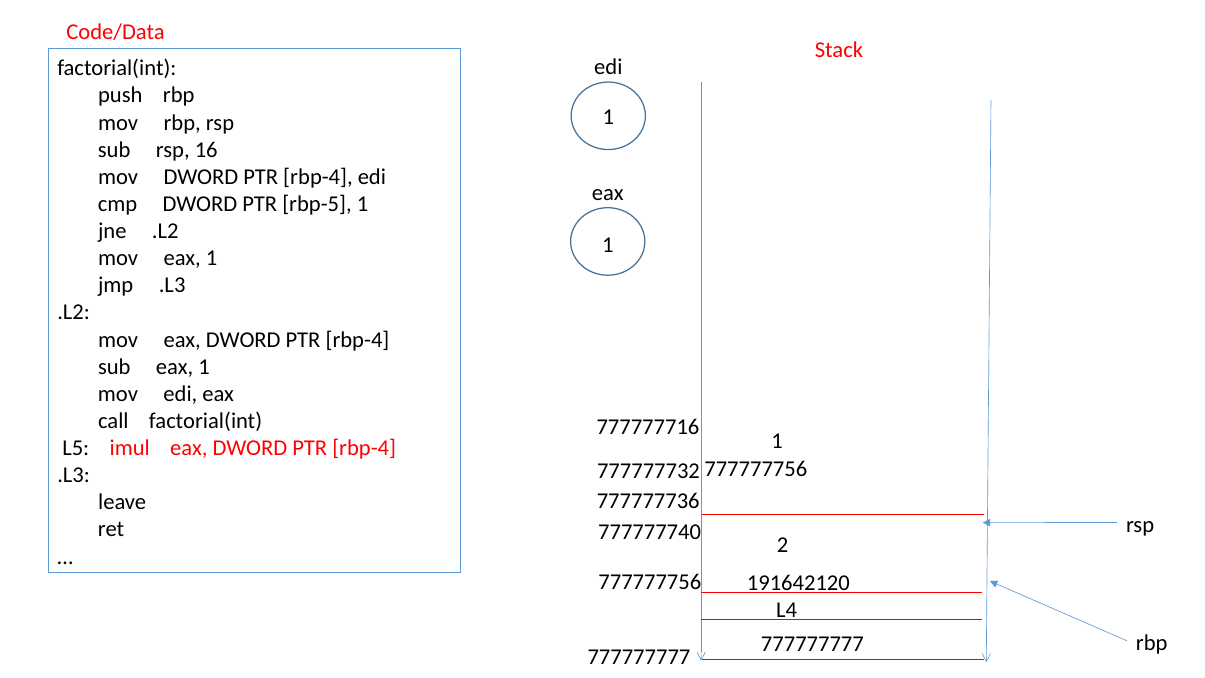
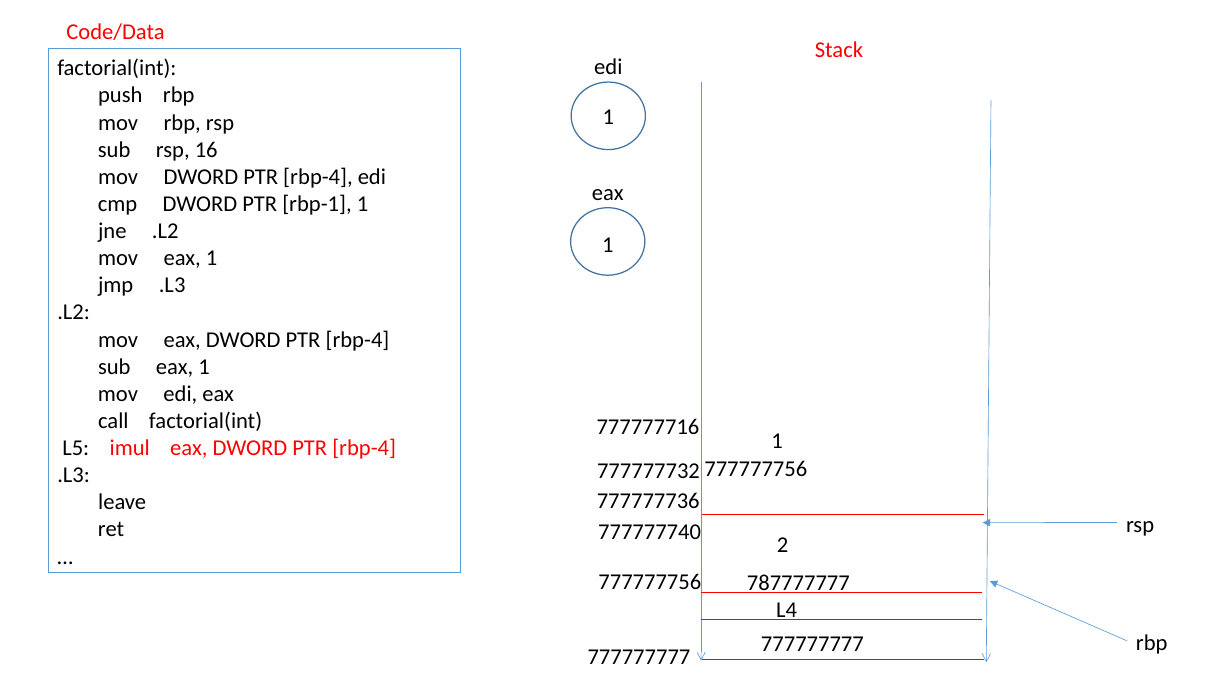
rbp-5: rbp-5 -> rbp-1 (317, 204)
191642120: 191642120 -> 787777777 (798, 583)
